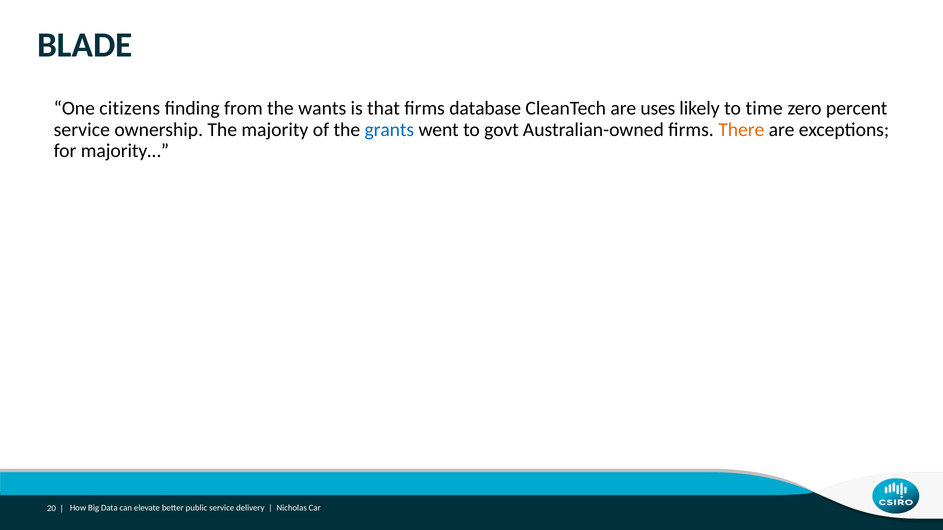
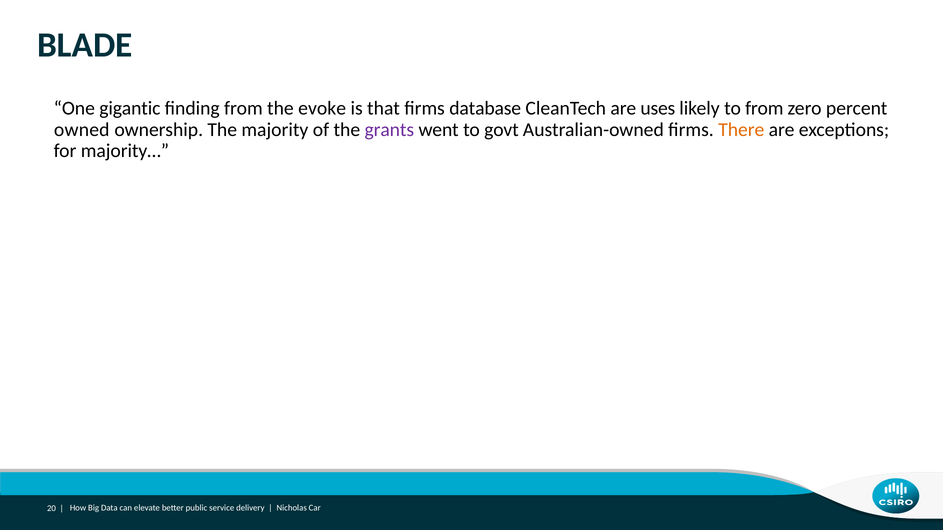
citizens: citizens -> gigantic (130, 109)
wants: wants -> evoke (322, 109)
to time: time -> from (764, 109)
service: service -> owned (82, 130)
grants colour: blue -> purple (389, 130)
